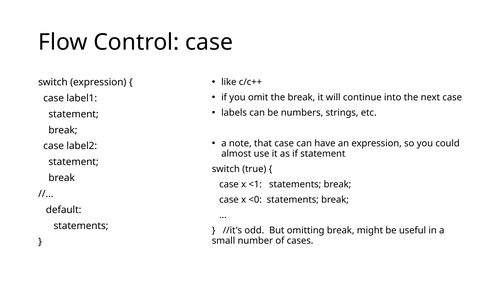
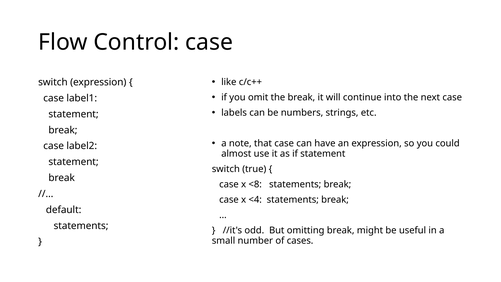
<1: <1 -> <8 (255, 184)
<0: <0 -> <4 (255, 200)
